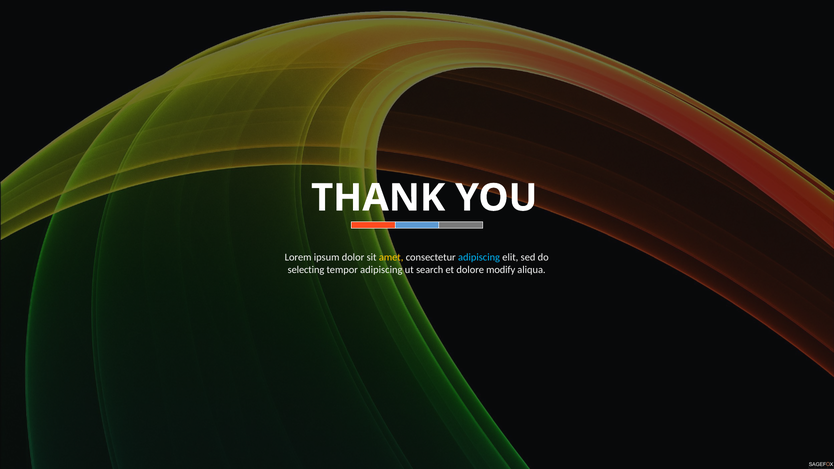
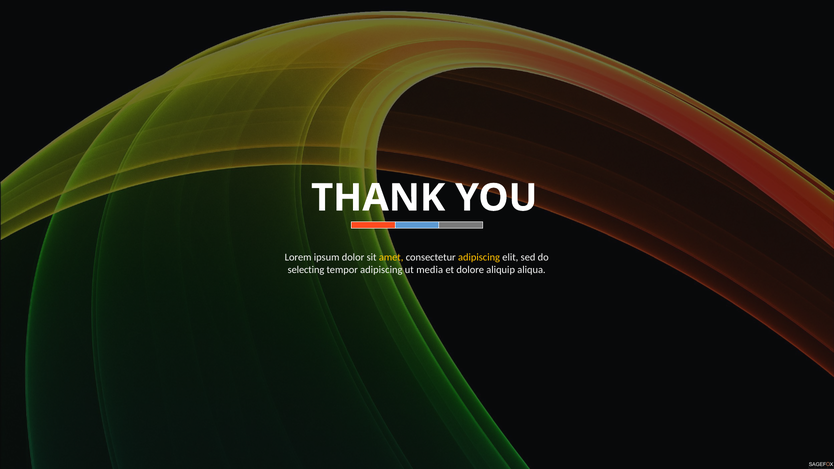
adipiscing colour: light blue -> yellow (479, 257)
search: search -> media (430, 270)
modify: modify -> aliquip (501, 270)
